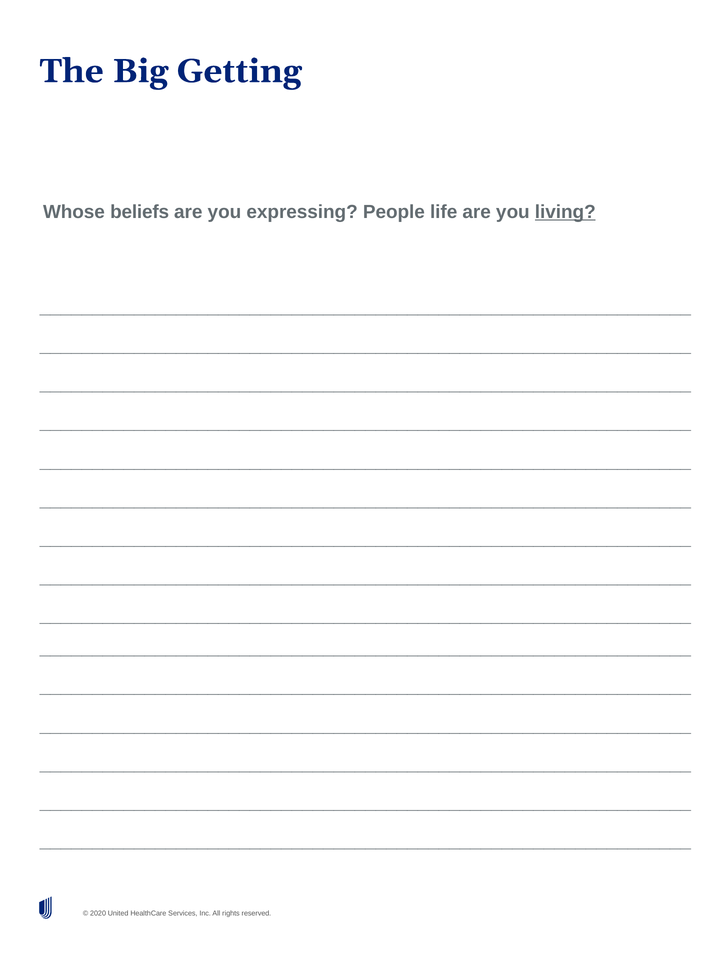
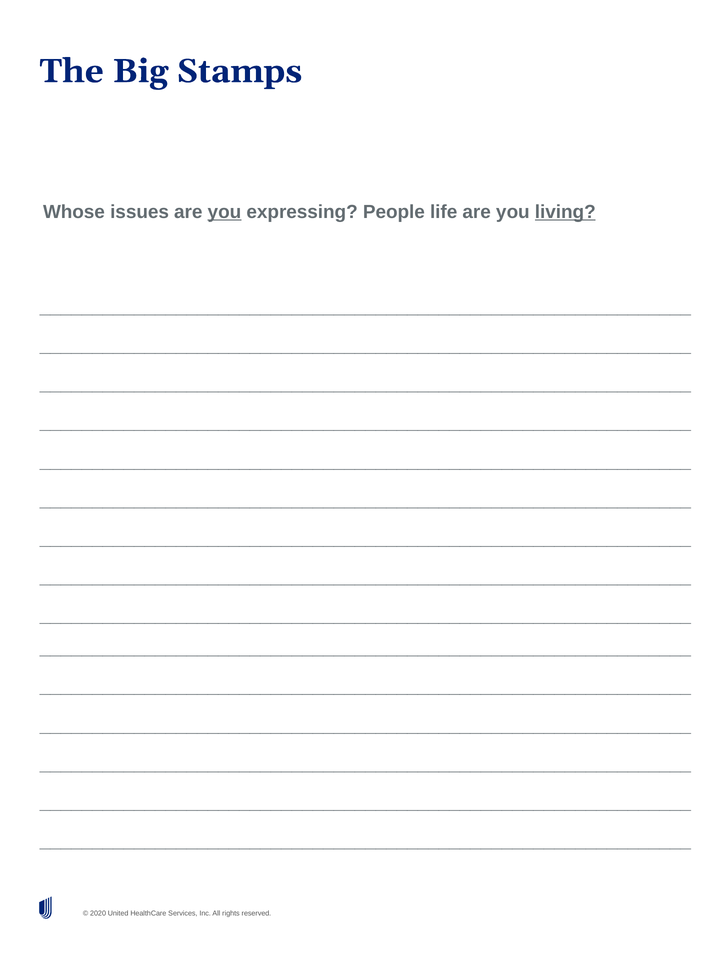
Getting: Getting -> Stamps (239, 71)
beliefs: beliefs -> issues (140, 212)
you underline: none -> present (224, 212)
